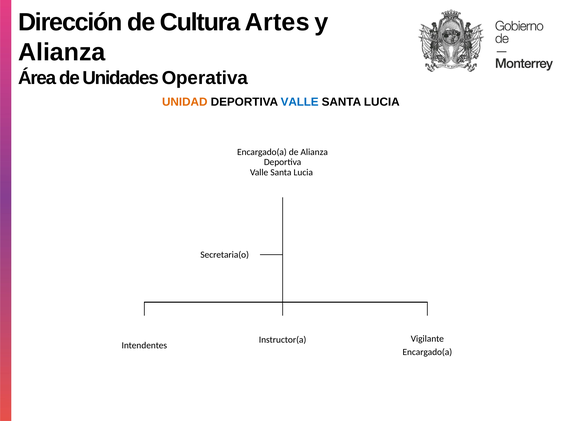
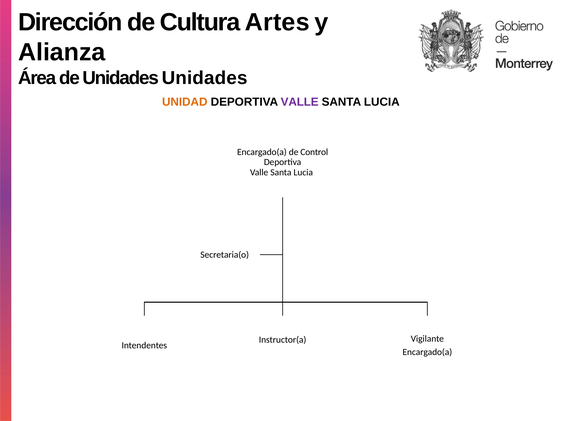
Unidades Operativa: Operativa -> Unidades (205, 78)
VALLE colour: blue -> purple (300, 102)
de Alianza: Alianza -> Control (314, 152)
